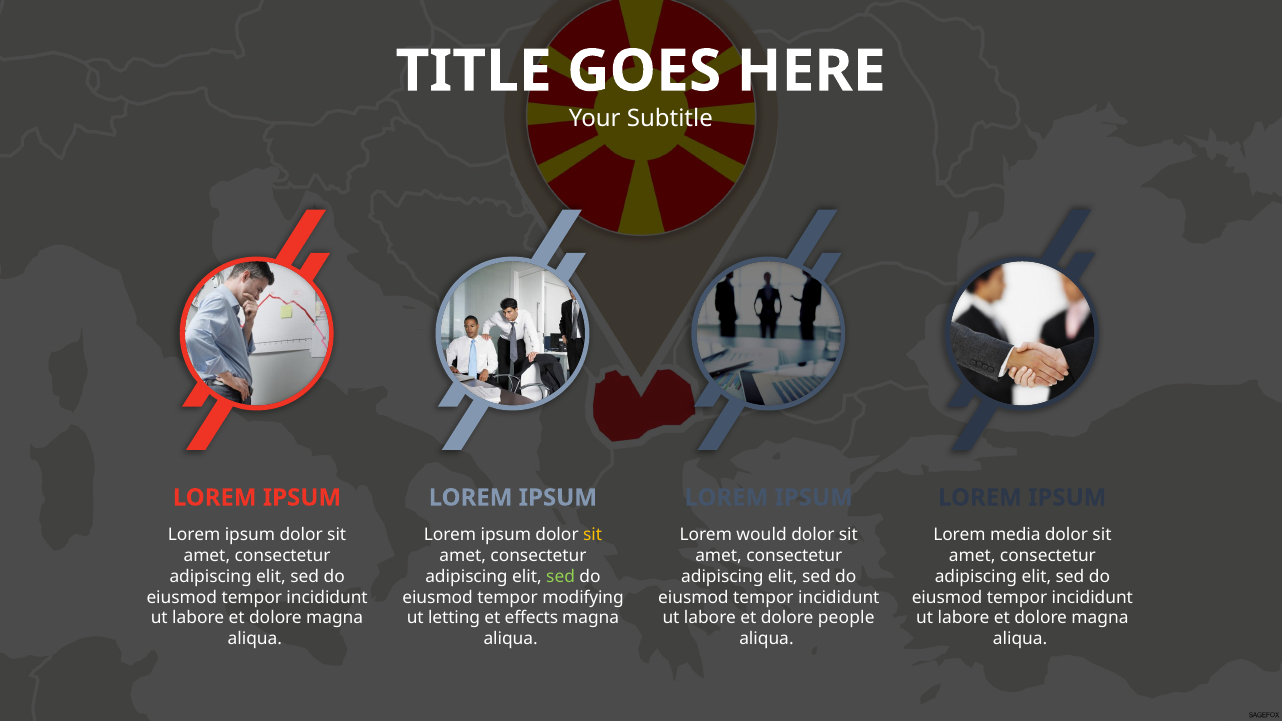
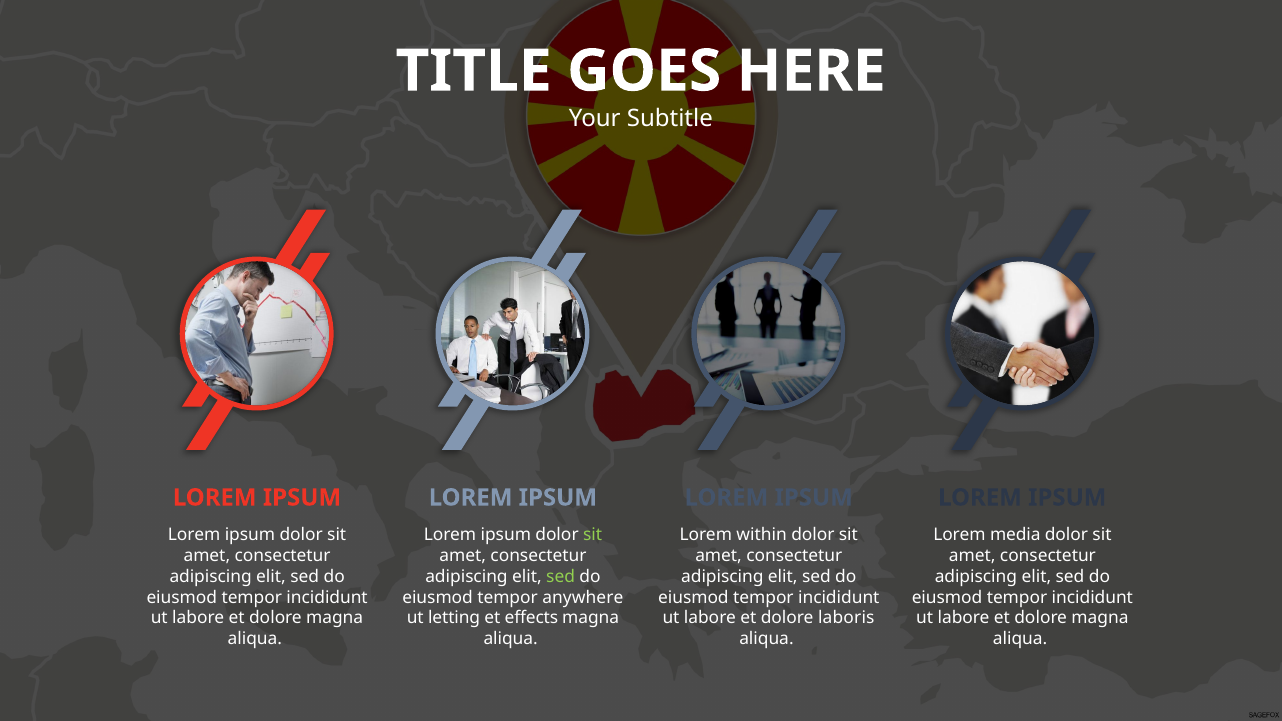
sit colour: yellow -> light green (593, 535)
would: would -> within (762, 535)
modifying: modifying -> anywhere (583, 597)
people: people -> laboris (846, 618)
